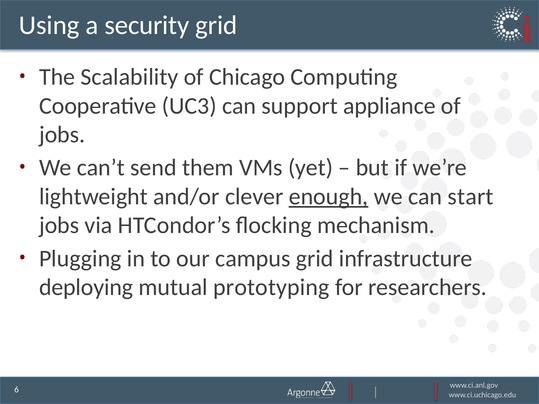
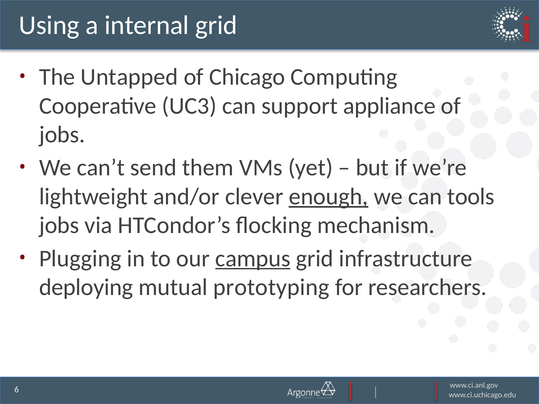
security: security -> internal (147, 25)
Scalability: Scalability -> Untapped (129, 77)
start: start -> tools (471, 197)
campus underline: none -> present (253, 259)
